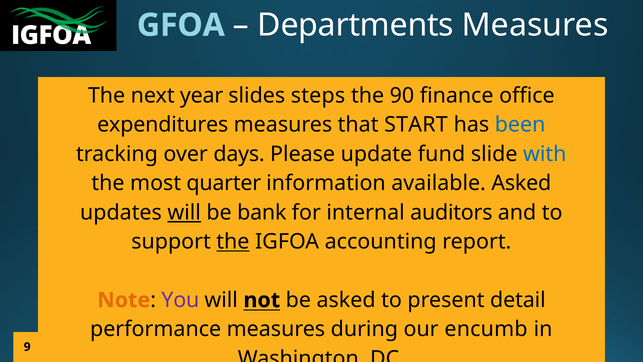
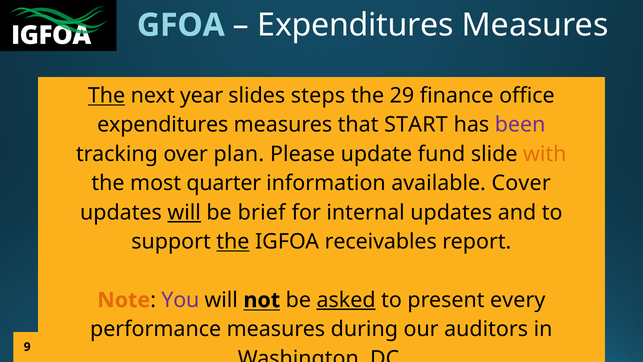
Departments: Departments -> Expenditures (356, 25)
The underline: none -> present (107, 96)
90: 90 -> 29 (402, 96)
been colour: blue -> purple (520, 125)
days: days -> plan (239, 154)
with colour: blue -> orange (545, 154)
available Asked: Asked -> Cover (521, 183)
bank: bank -> brief (262, 212)
internal auditors: auditors -> updates (451, 212)
accounting: accounting -> receivables (381, 242)
asked underline: none -> present (346, 300)
detail: detail -> every (518, 300)
encumb: encumb -> auditors (486, 329)
